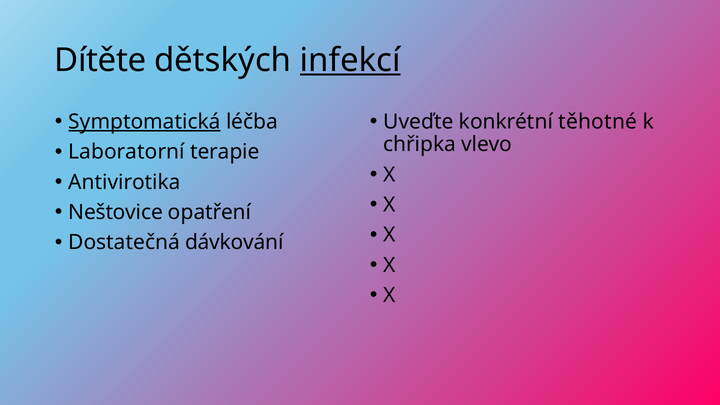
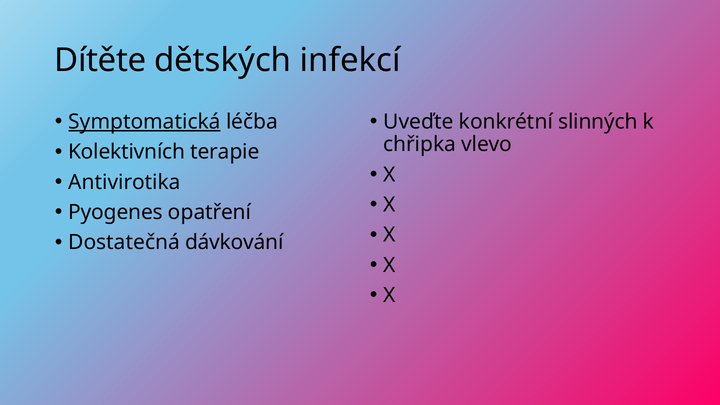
infekcí underline: present -> none (350, 60)
těhotné: těhotné -> slinných (598, 122)
Laboratorní: Laboratorní -> Kolektivních (127, 152)
Neštovice: Neštovice -> Pyogenes (116, 212)
